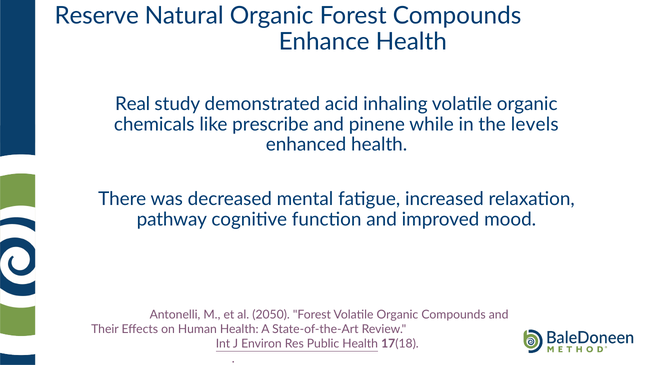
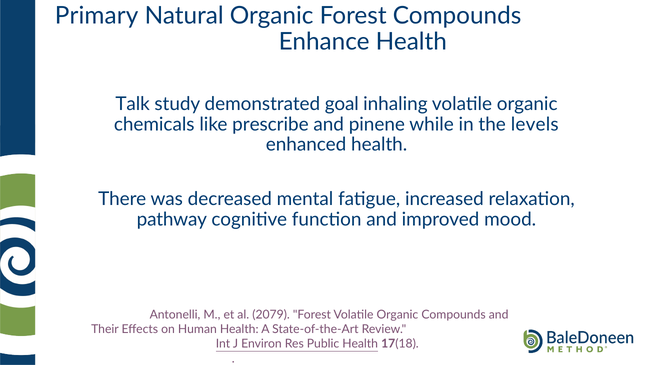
Reserve: Reserve -> Primary (97, 16)
Real: Real -> Talk (133, 104)
acid: acid -> goal (342, 104)
2050: 2050 -> 2079 (271, 315)
